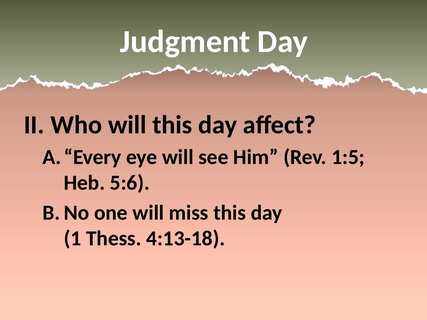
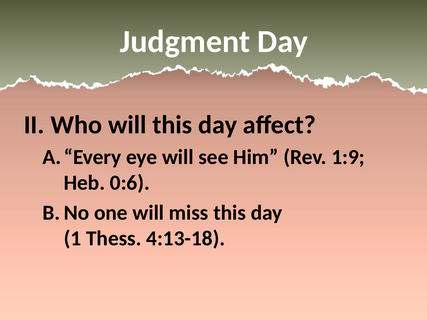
1:5: 1:5 -> 1:9 (348, 157)
5:6: 5:6 -> 0:6 (130, 183)
